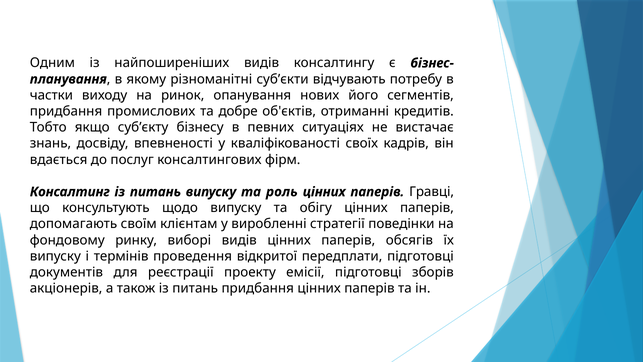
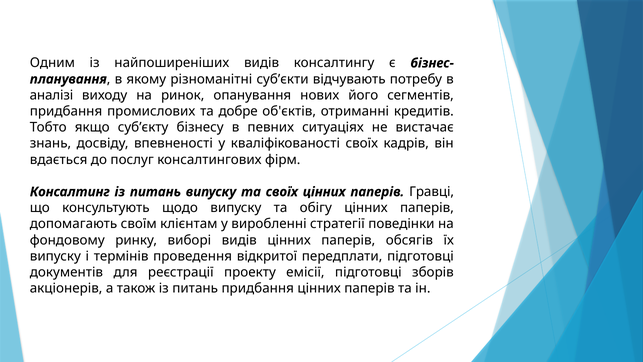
частки: частки -> аналізі (51, 95)
та роль: роль -> своїх (282, 192)
